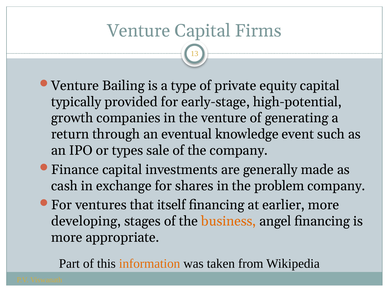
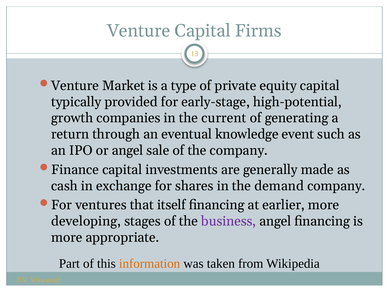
Bailing: Bailing -> Market (124, 86)
the venture: venture -> current (224, 118)
or types: types -> angel (128, 150)
problem: problem -> demand (279, 186)
business colour: orange -> purple (229, 221)
